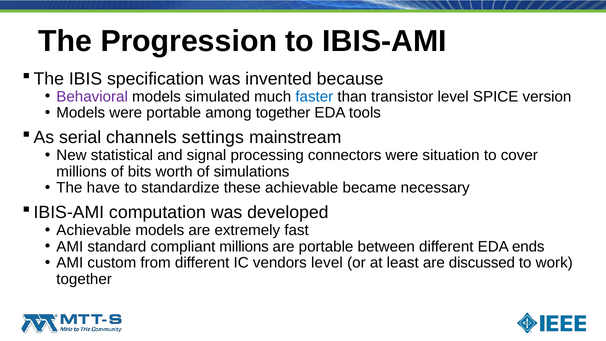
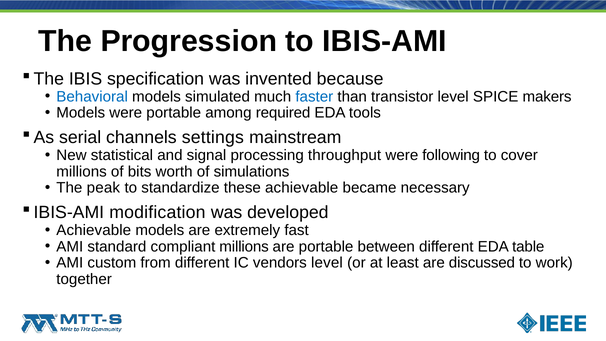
Behavioral colour: purple -> blue (92, 96)
version: version -> makers (547, 96)
among together: together -> required (283, 113)
connectors: connectors -> throughput (345, 155)
situation: situation -> following (451, 155)
have: have -> peak (103, 188)
computation: computation -> modification (157, 212)
ends: ends -> table (528, 246)
